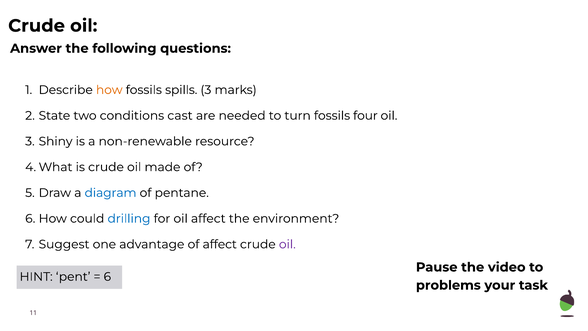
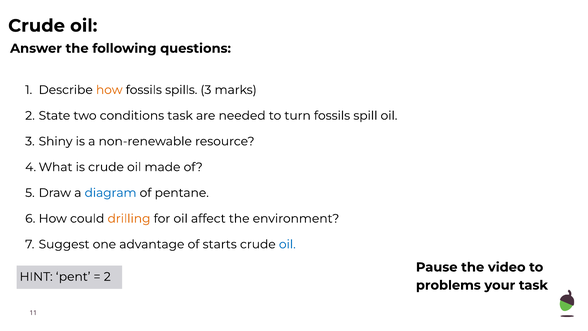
conditions cast: cast -> task (180, 116)
four: four -> spill (365, 116)
drilling colour: blue -> orange (129, 218)
of affect: affect -> starts (220, 244)
oil colour: purple -> blue (287, 244)
6: 6 -> 2 (107, 276)
